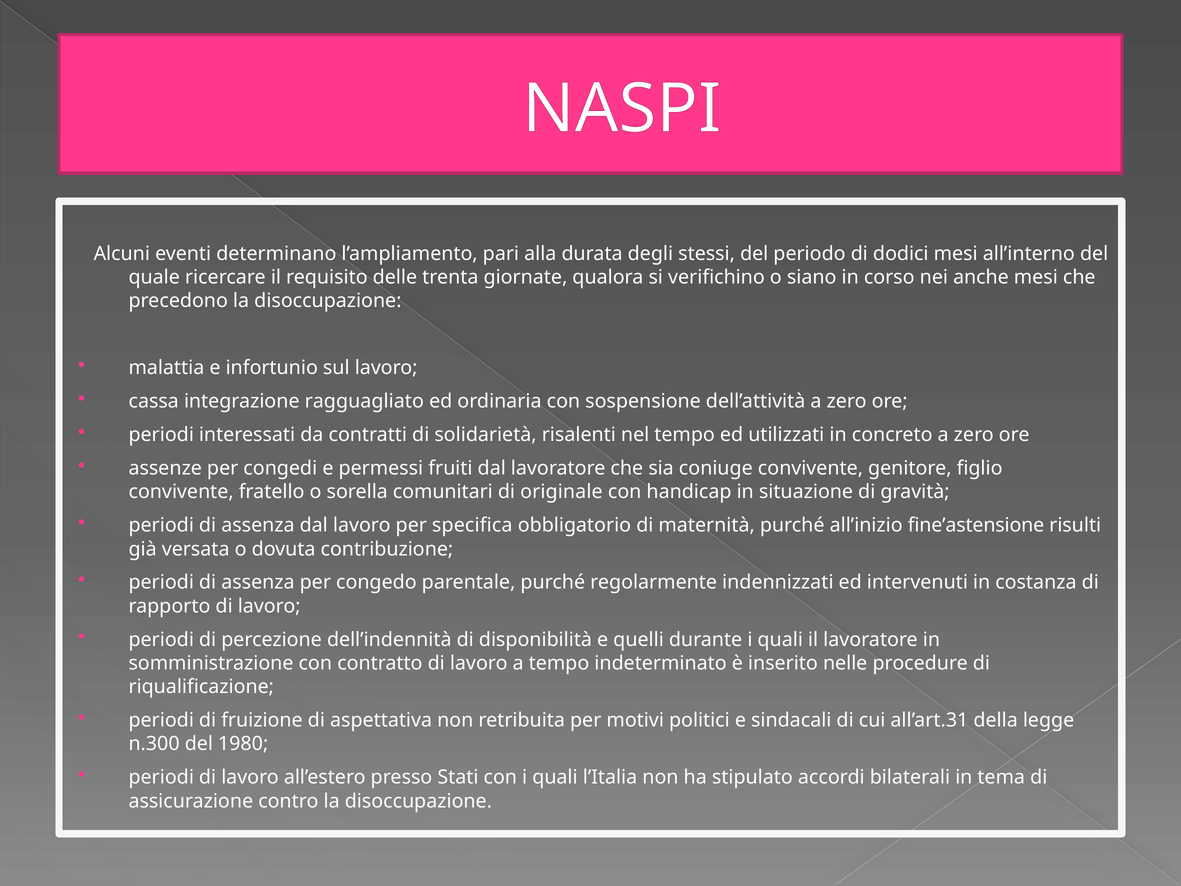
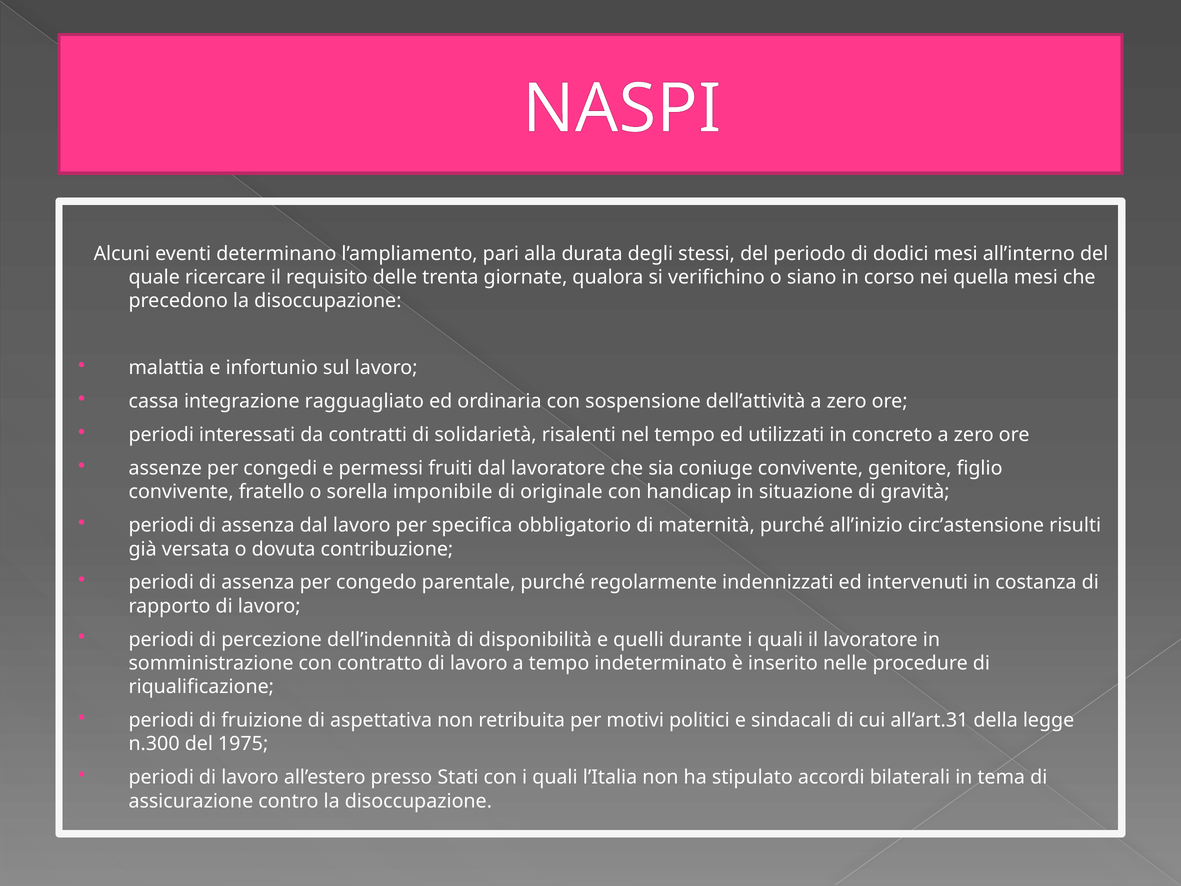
anche: anche -> quella (981, 277)
comunitari: comunitari -> imponibile (443, 492)
fine’astensione: fine’astensione -> circ’astensione (976, 525)
1980: 1980 -> 1975 (243, 744)
